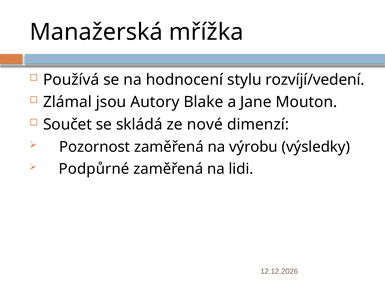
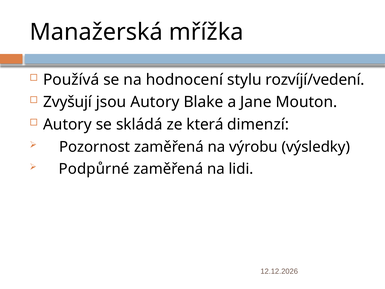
Zlámal: Zlámal -> Zvyšují (68, 102)
Součet: Součet -> Autory (67, 124)
nové: nové -> která (205, 124)
